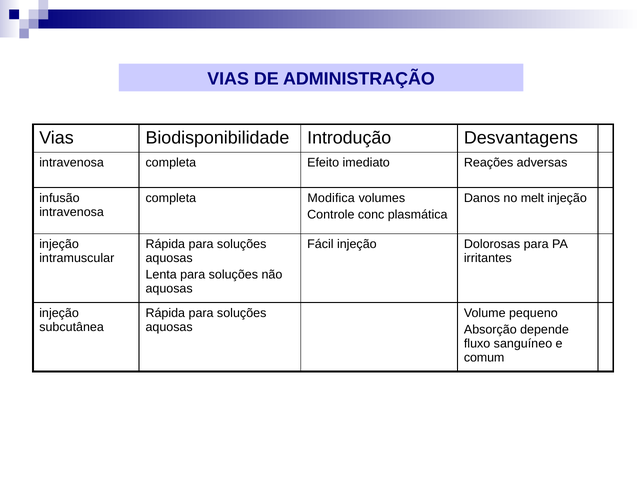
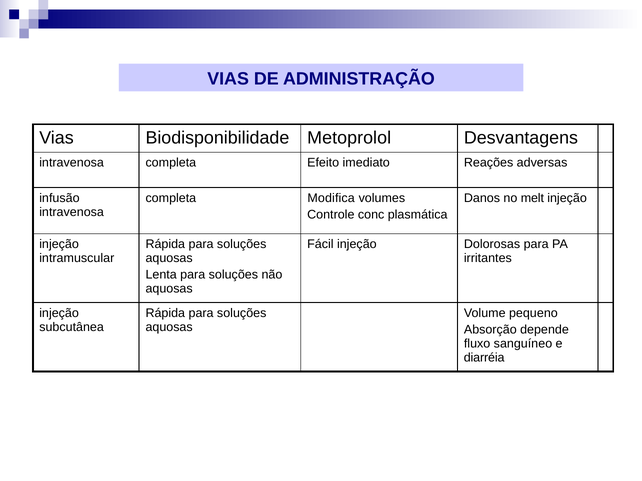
Introdução: Introdução -> Metoprolol (349, 138)
comum: comum -> diarréia (484, 358)
